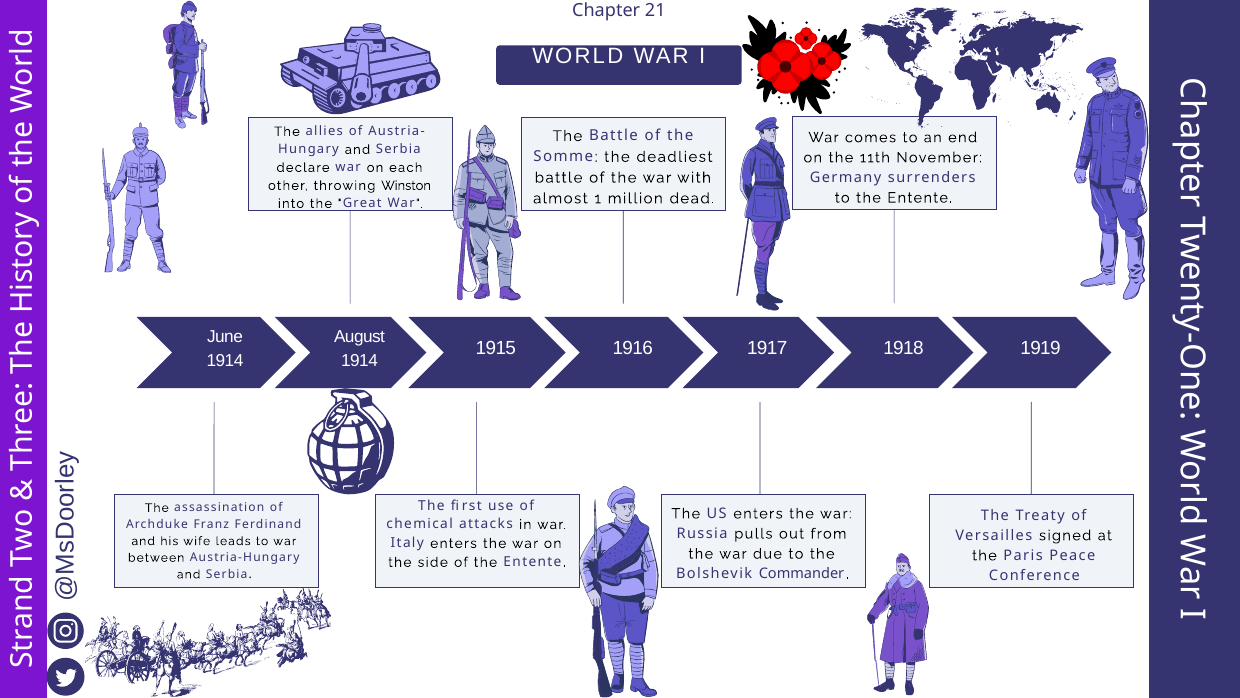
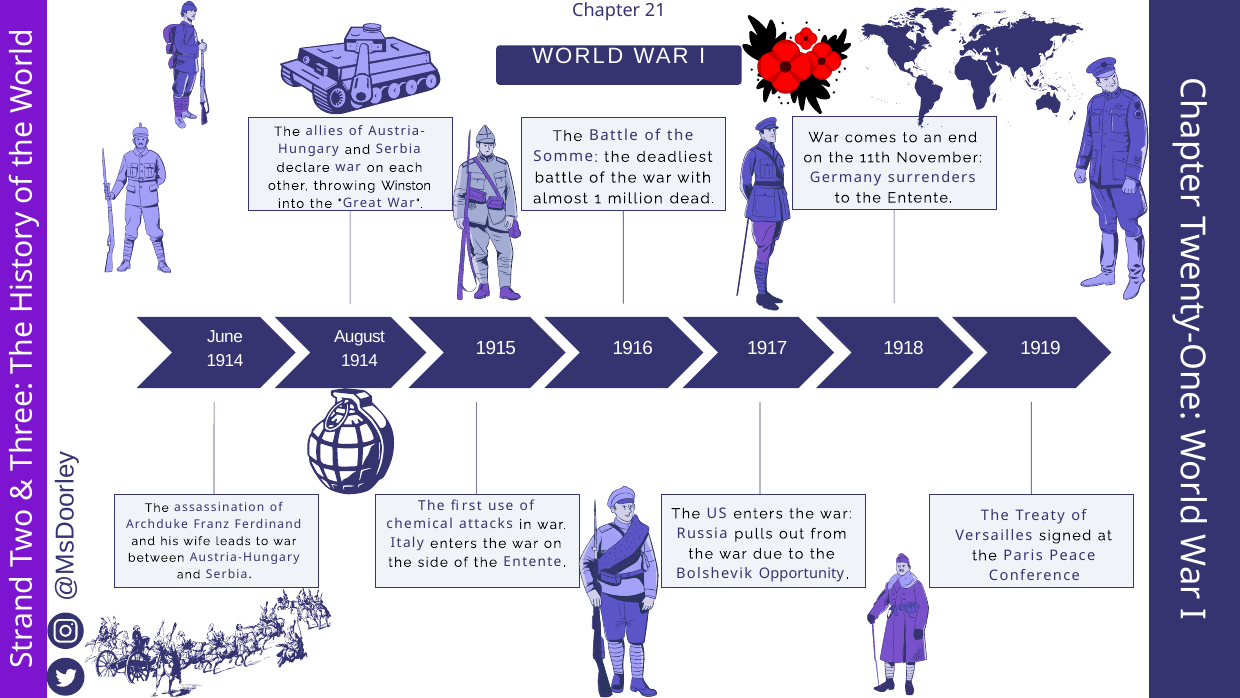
Commander: Commander -> Opportunity (801, 574)
